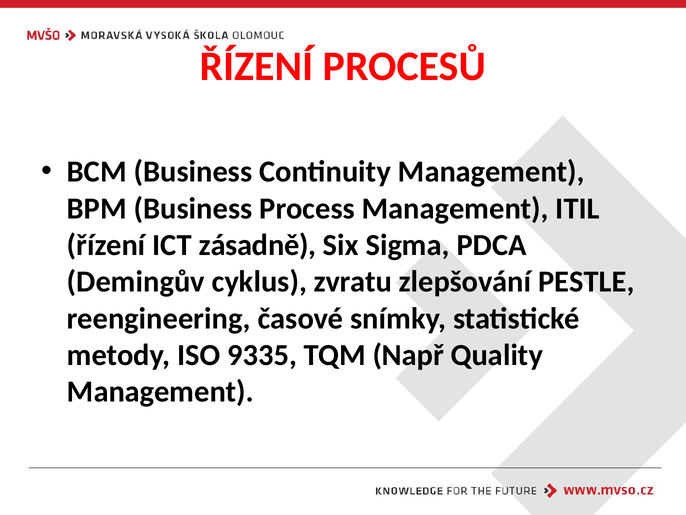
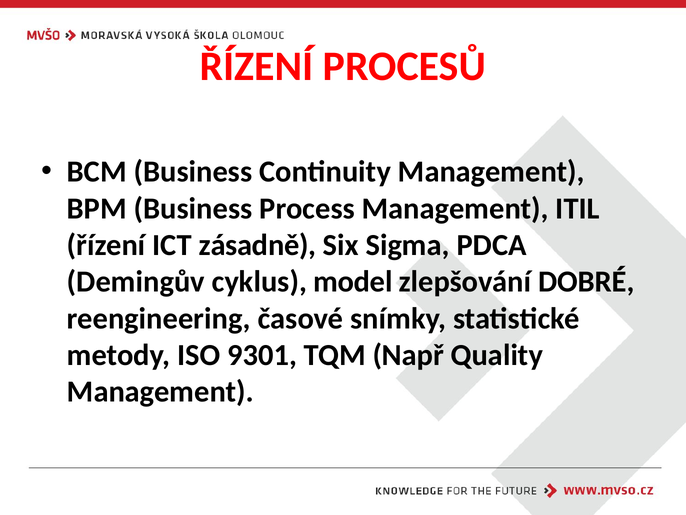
zvratu: zvratu -> model (353, 282)
PESTLE: PESTLE -> DOBRÉ (586, 282)
9335: 9335 -> 9301 (262, 355)
